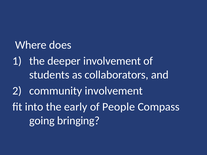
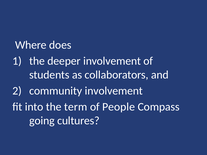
early: early -> term (76, 107)
bringing: bringing -> cultures (78, 121)
